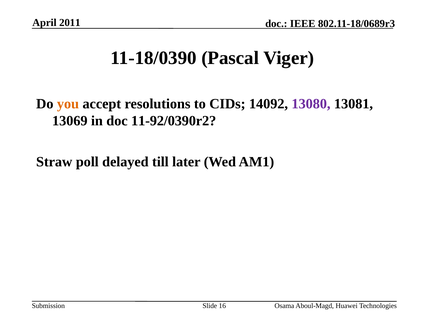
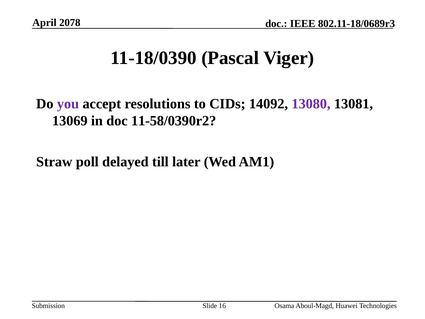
2011: 2011 -> 2078 (70, 23)
you colour: orange -> purple (68, 104)
11-92/0390r2: 11-92/0390r2 -> 11-58/0390r2 (174, 121)
